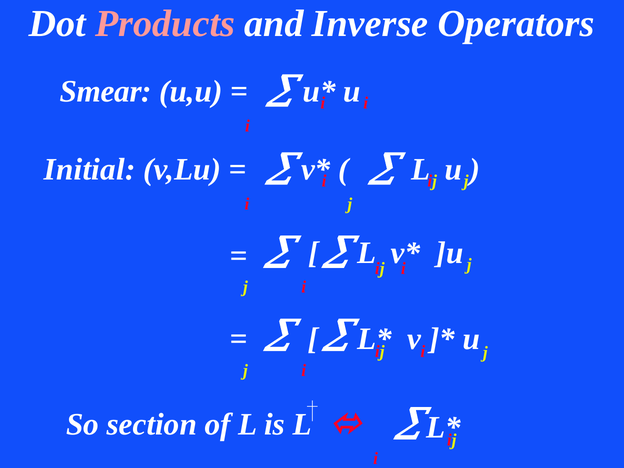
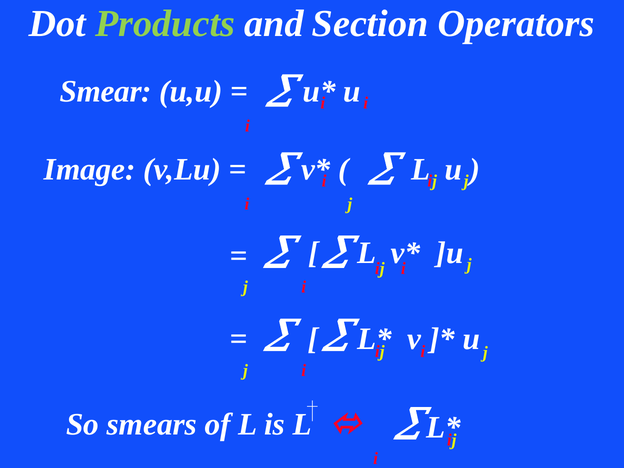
Products colour: pink -> light green (165, 23)
Inverse: Inverse -> Section (370, 23)
Initial: Initial -> Image (90, 170)
section: section -> smears (152, 424)
